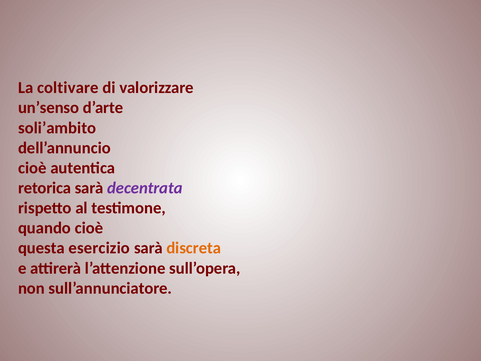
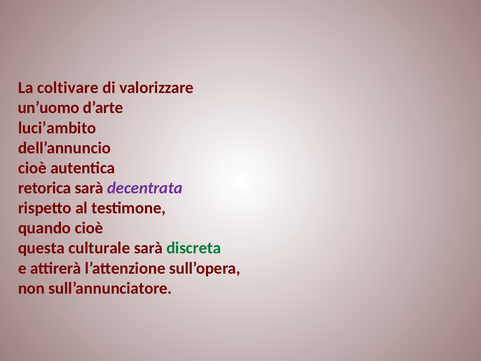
un’senso: un’senso -> un’uomo (49, 108)
soli’ambito: soli’ambito -> luci’ambito (57, 128)
esercizio: esercizio -> culturale (99, 248)
discreta colour: orange -> green (194, 248)
